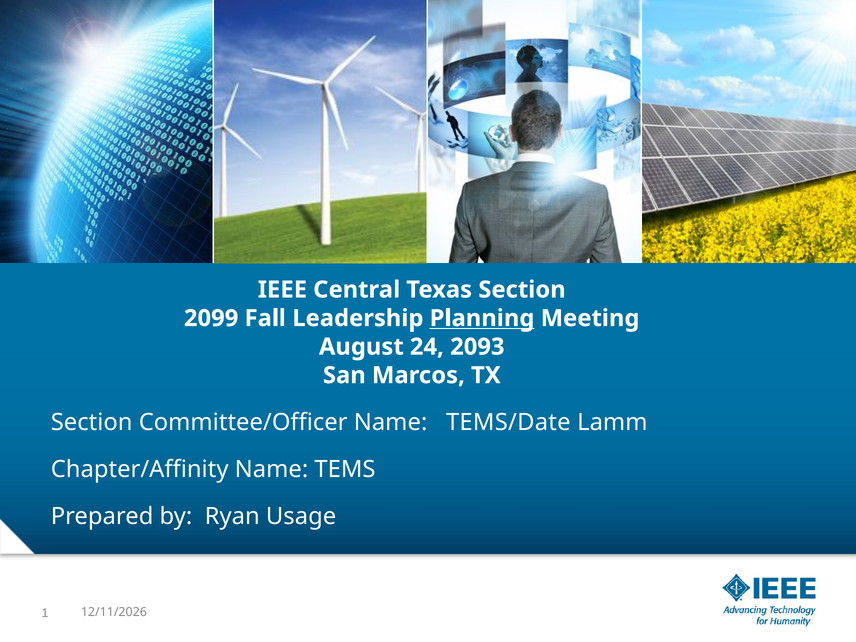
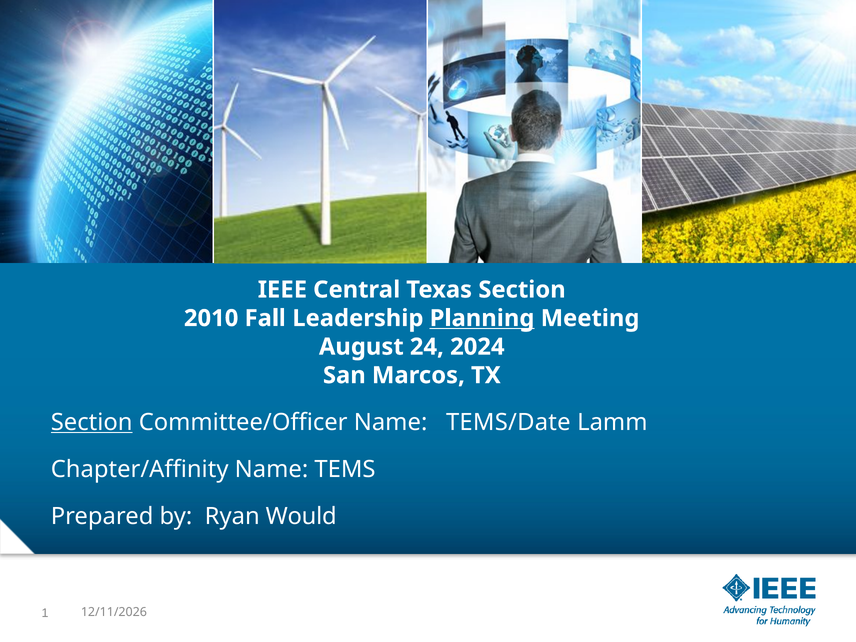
2099: 2099 -> 2010 (211, 318)
2093: 2093 -> 2024 (477, 347)
Section underline: none -> present (92, 422)
Usage: Usage -> Would (301, 516)
